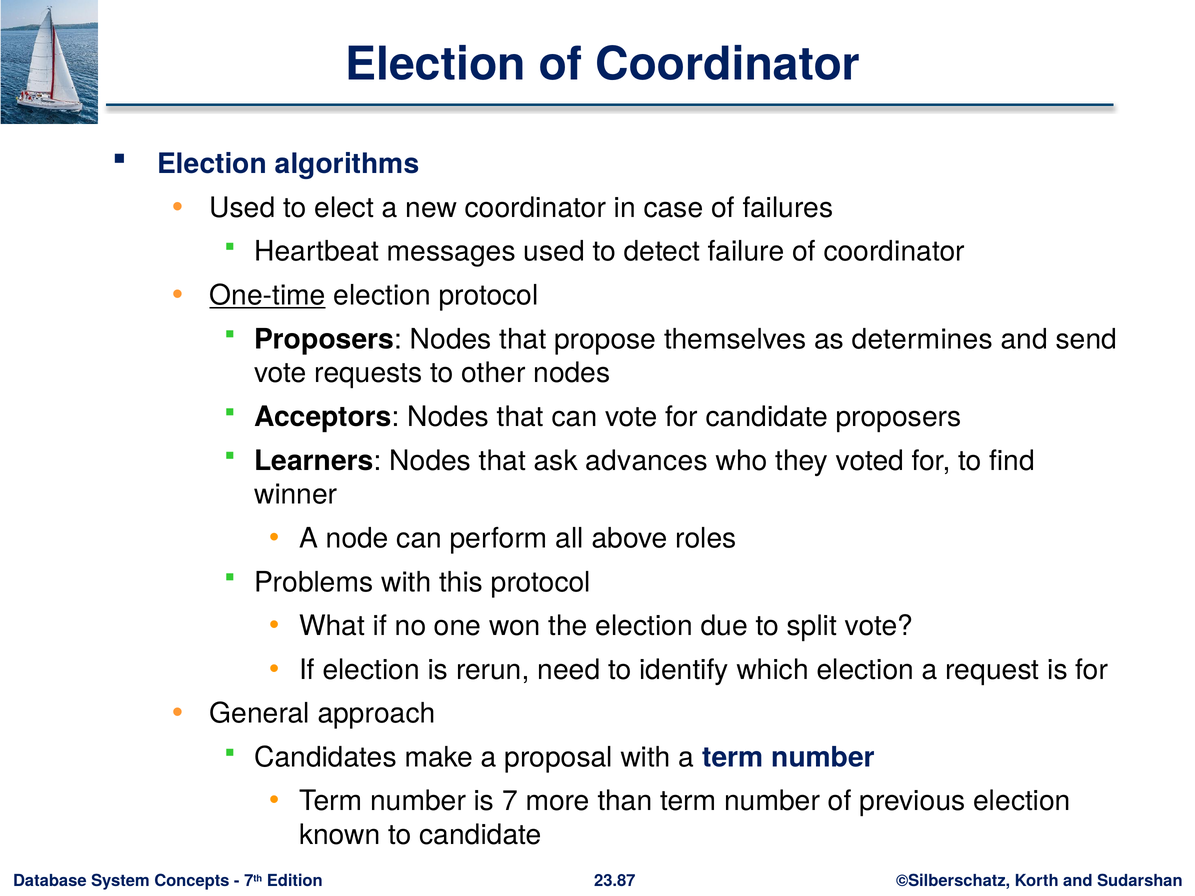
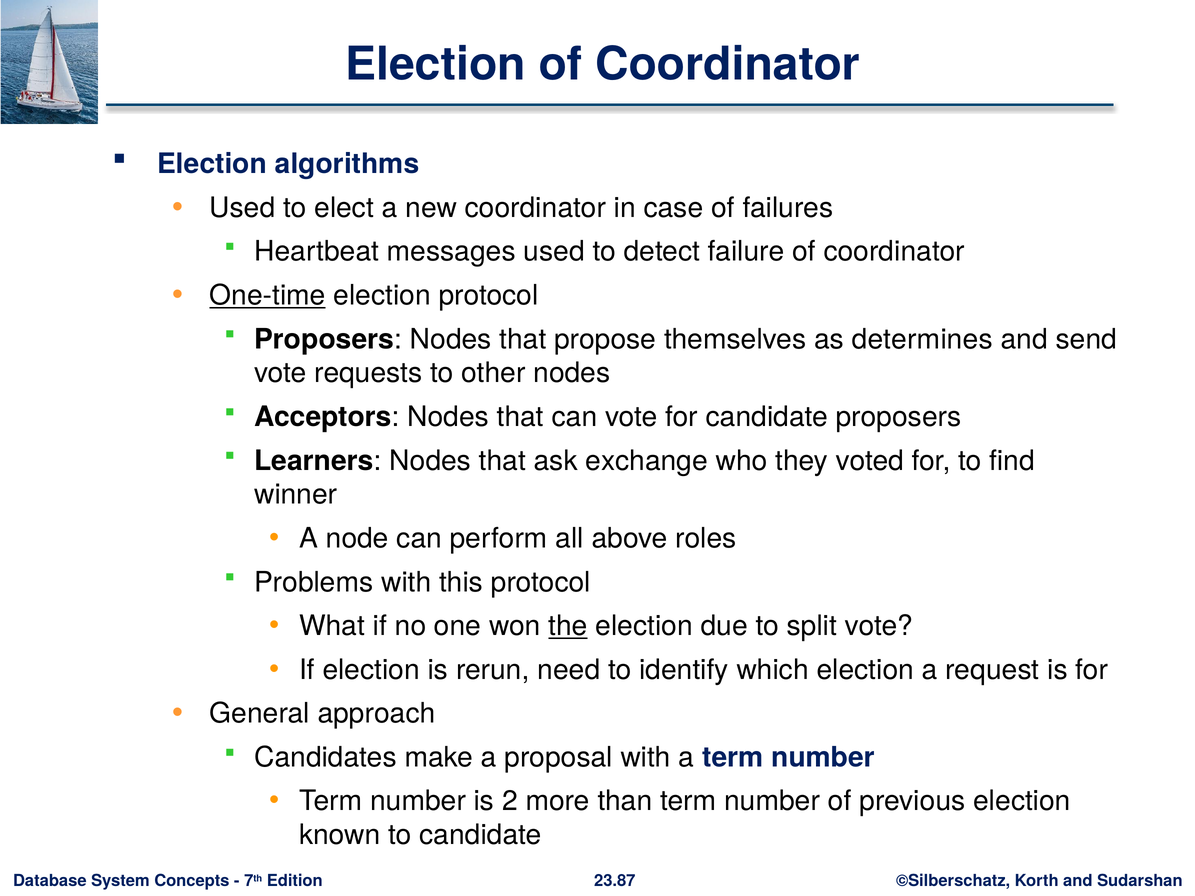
advances: advances -> exchange (647, 461)
the underline: none -> present (568, 626)
7: 7 -> 2 (510, 801)
